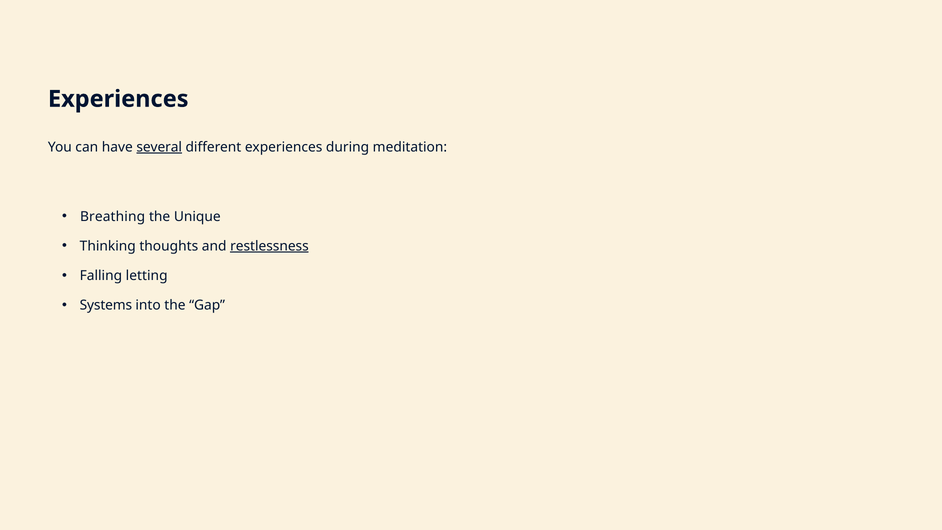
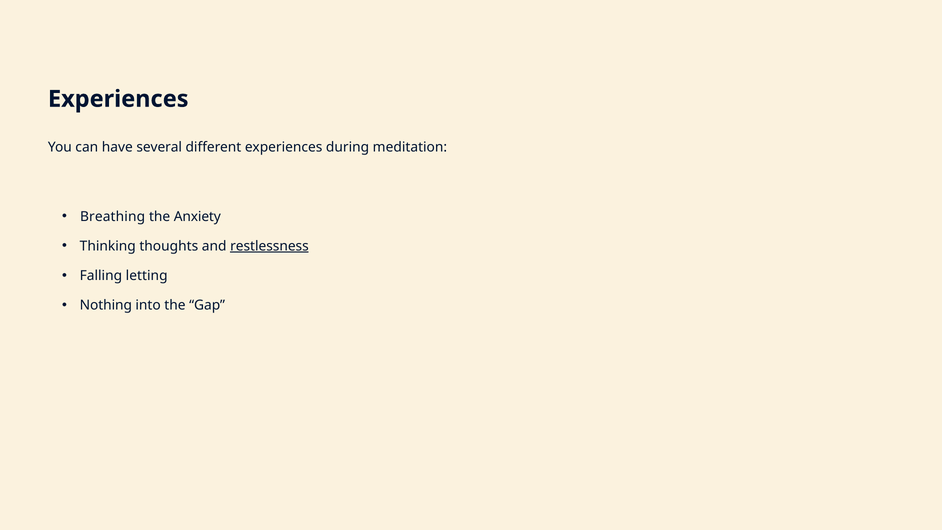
several underline: present -> none (159, 147)
Unique: Unique -> Anxiety (197, 217)
Systems: Systems -> Nothing (106, 305)
